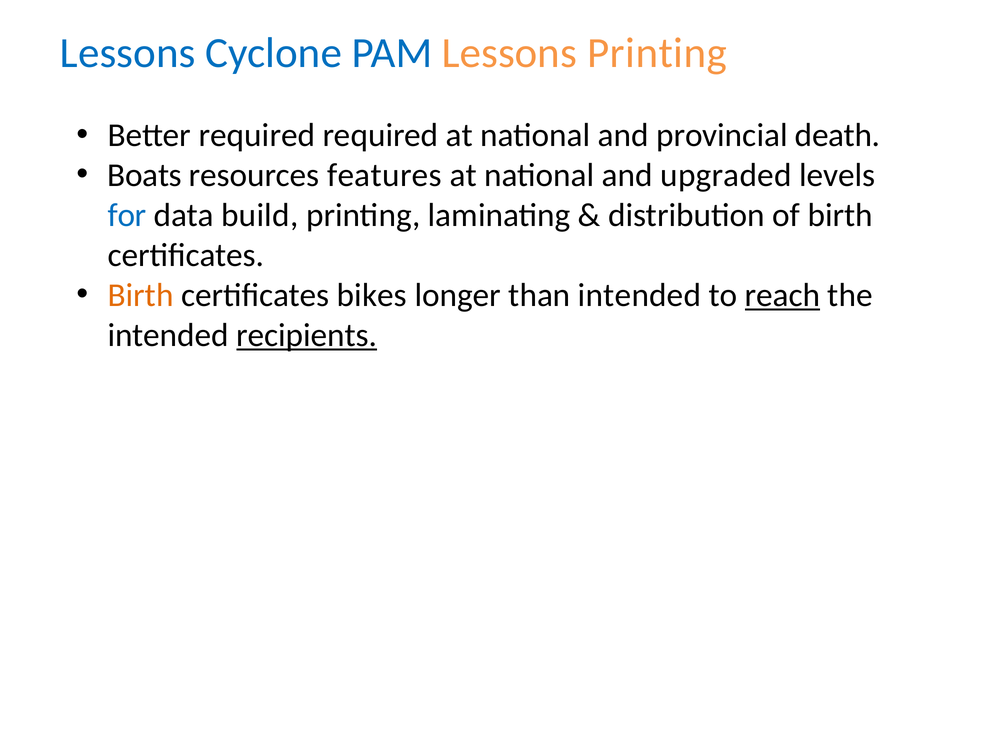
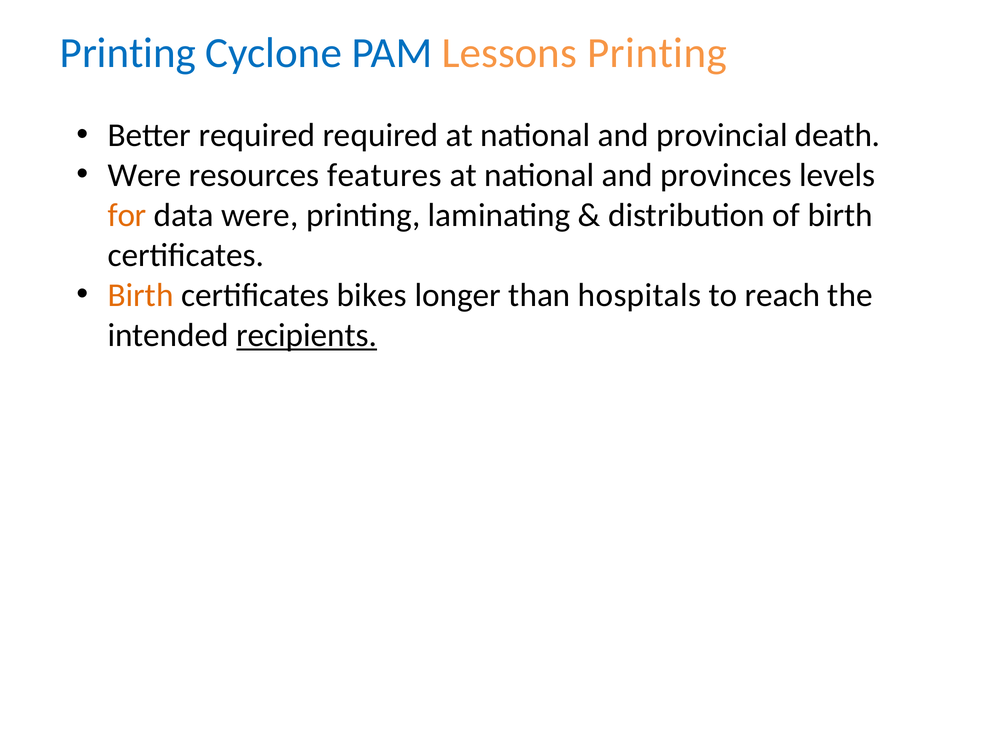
Lessons: Lessons -> Printing (128, 53)
Boats: Boats -> Were (145, 175)
upgraded: upgraded -> provinces (726, 175)
for colour: blue -> orange (127, 215)
data build: build -> were (260, 215)
than intended: intended -> hospitals (640, 295)
reach underline: present -> none (782, 295)
